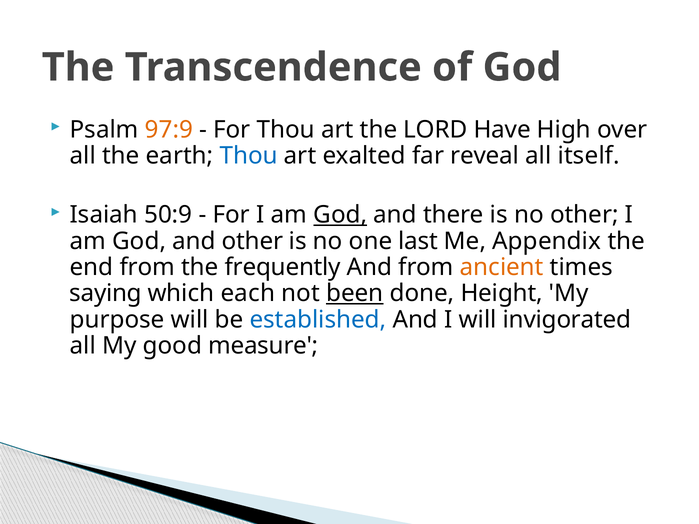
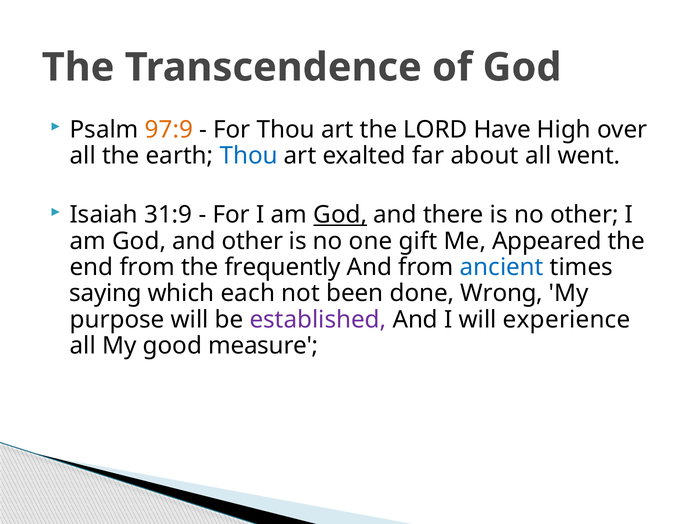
reveal: reveal -> about (485, 156)
itself: itself -> went (589, 156)
50:9: 50:9 -> 31:9 (168, 215)
last: last -> gift (418, 241)
Appendix: Appendix -> Appeared (547, 241)
ancient colour: orange -> blue (502, 267)
been underline: present -> none (355, 294)
Height: Height -> Wrong (502, 294)
established colour: blue -> purple (318, 320)
invigorated: invigorated -> experience (567, 320)
